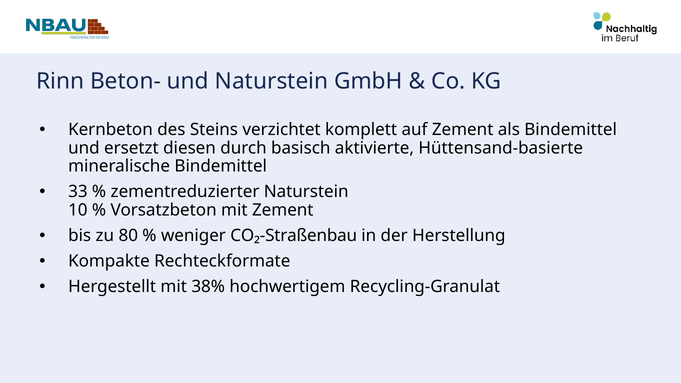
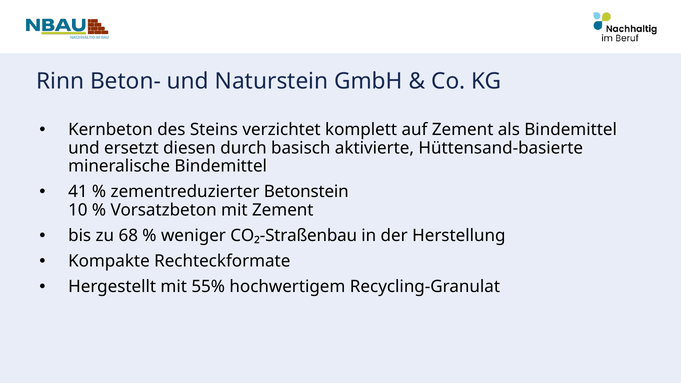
33: 33 -> 41 (78, 192)
zementreduzierter Naturstein: Naturstein -> Betonstein (306, 192)
80: 80 -> 68 (128, 236)
38%: 38% -> 55% (208, 287)
